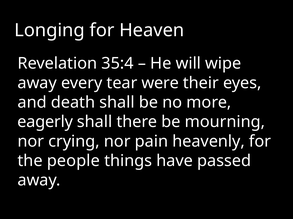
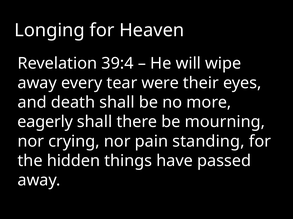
35:4: 35:4 -> 39:4 (118, 64)
heavenly: heavenly -> standing (208, 142)
people: people -> hidden (73, 161)
